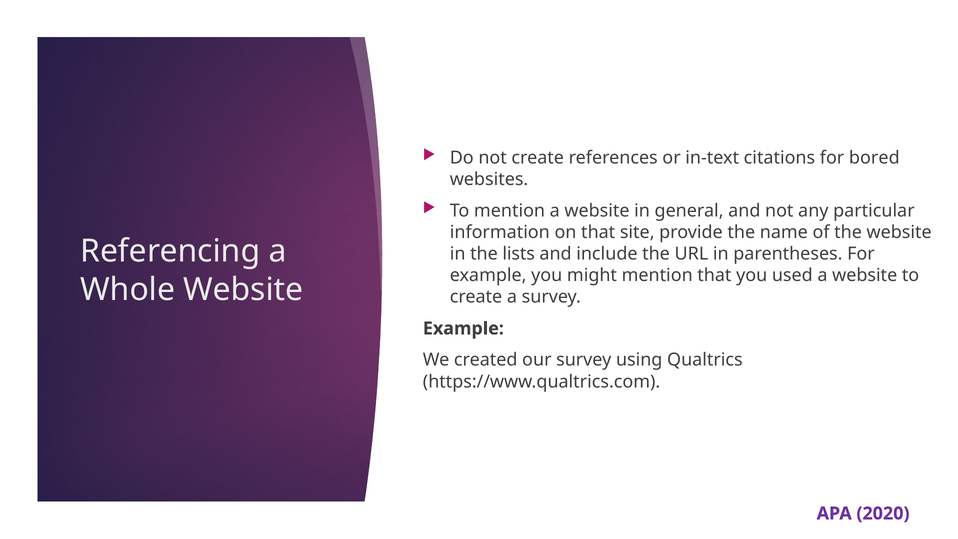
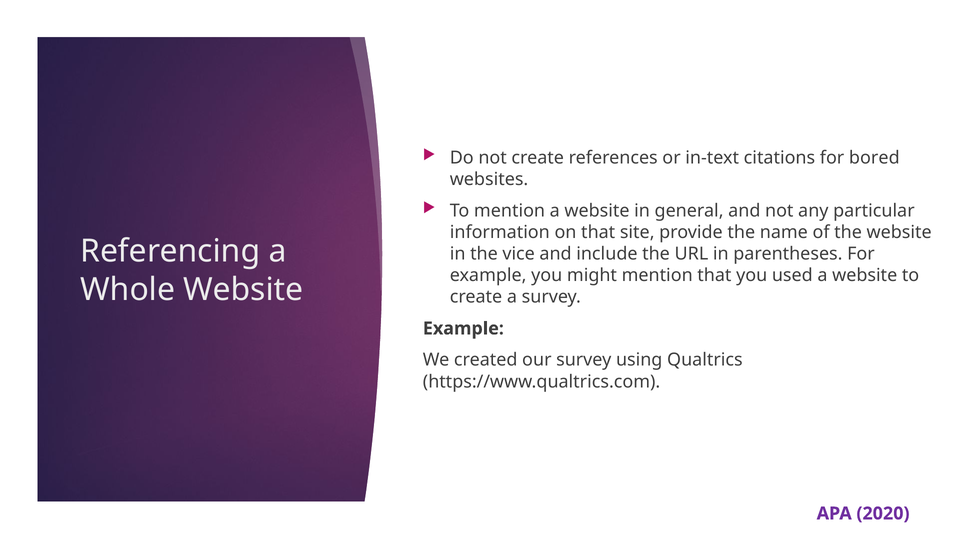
lists: lists -> vice (519, 254)
